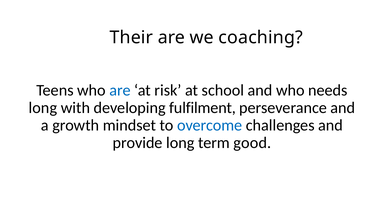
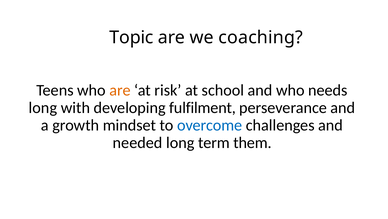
Their: Their -> Topic (131, 37)
are colour: blue -> orange (120, 90)
provide: provide -> needed (138, 142)
good: good -> them (252, 142)
